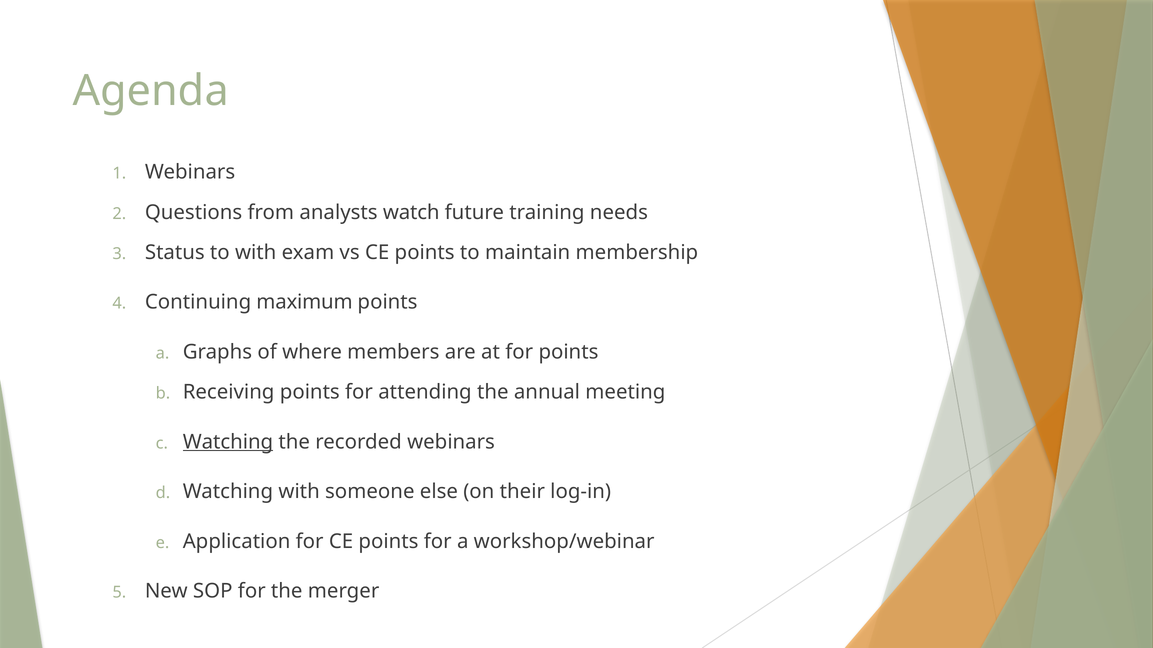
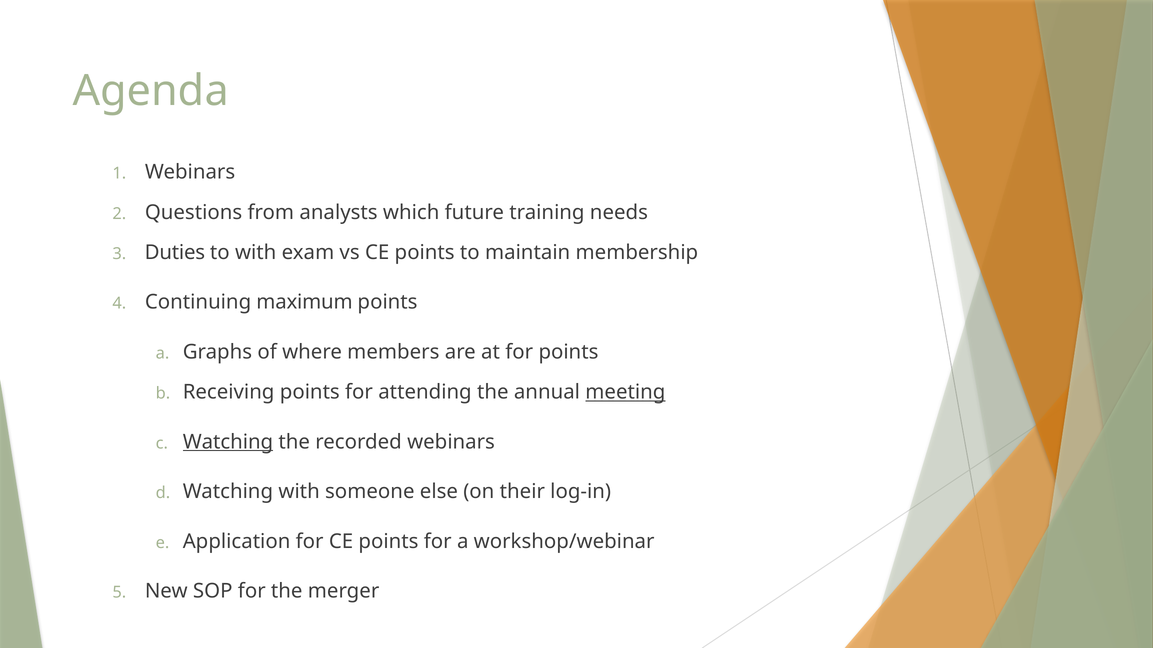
watch: watch -> which (411, 213)
Status: Status -> Duties (175, 253)
meeting underline: none -> present (625, 392)
